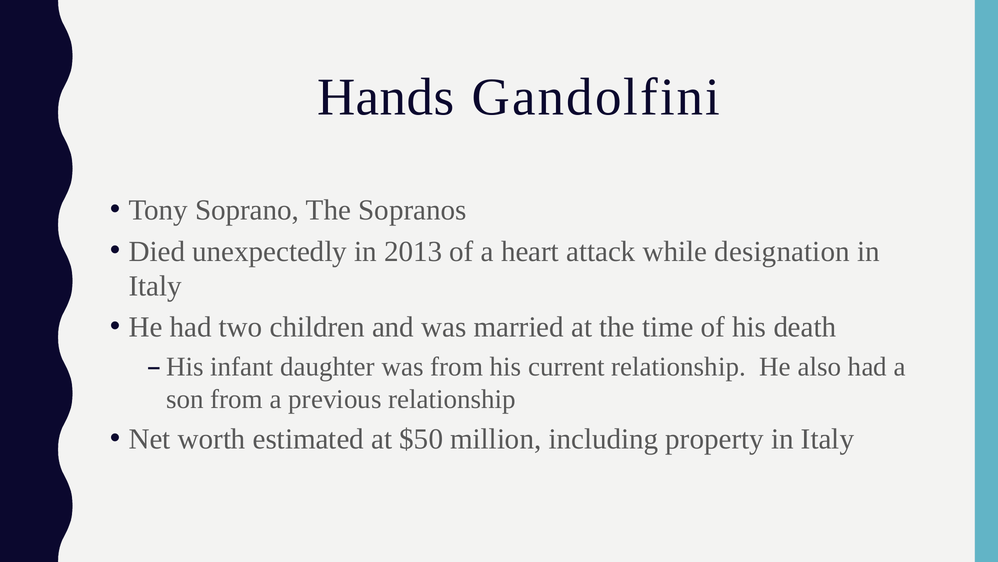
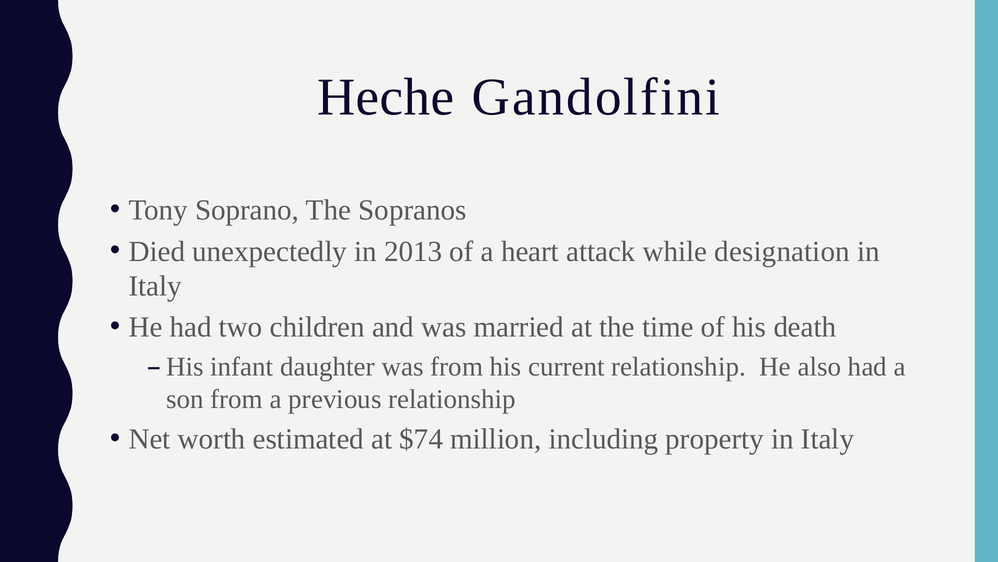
Hands: Hands -> Heche (386, 97)
$50: $50 -> $74 (421, 439)
